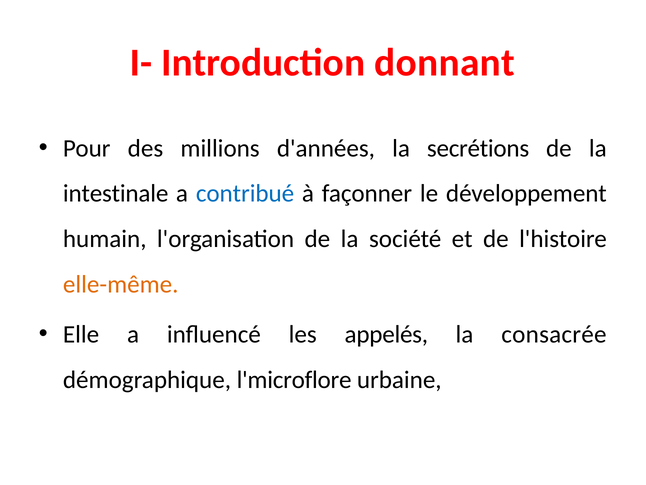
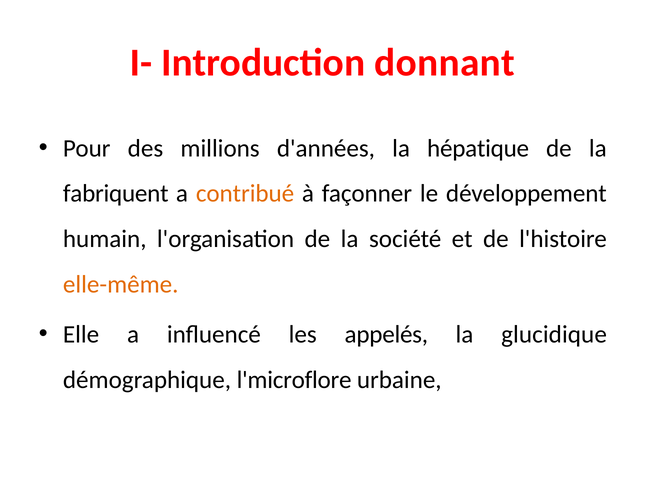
secrétions: secrétions -> hépatique (478, 148)
intestinale: intestinale -> fabriquent (116, 193)
contribué colour: blue -> orange (245, 193)
consacrée: consacrée -> glucidique (554, 334)
